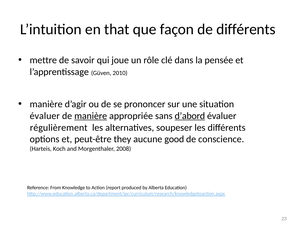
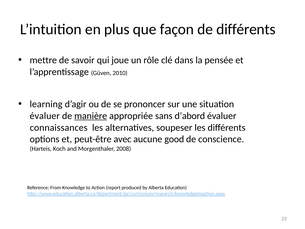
that: that -> plus (117, 29)
manière: manière -> learning (46, 104)
d’abord underline: present -> none (190, 116)
régulièrement: régulièrement -> connaissances (59, 127)
they: they -> avec (122, 139)
